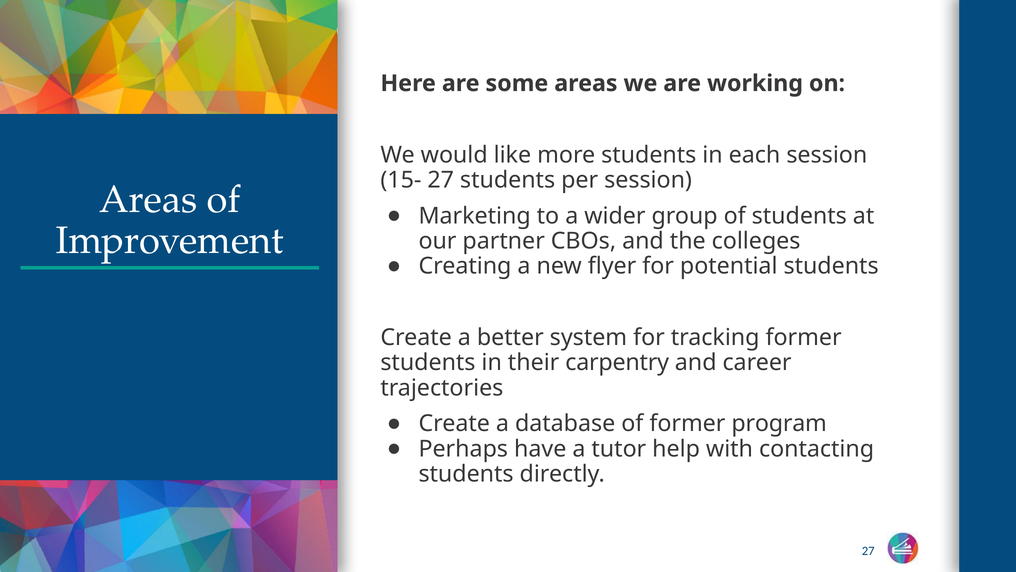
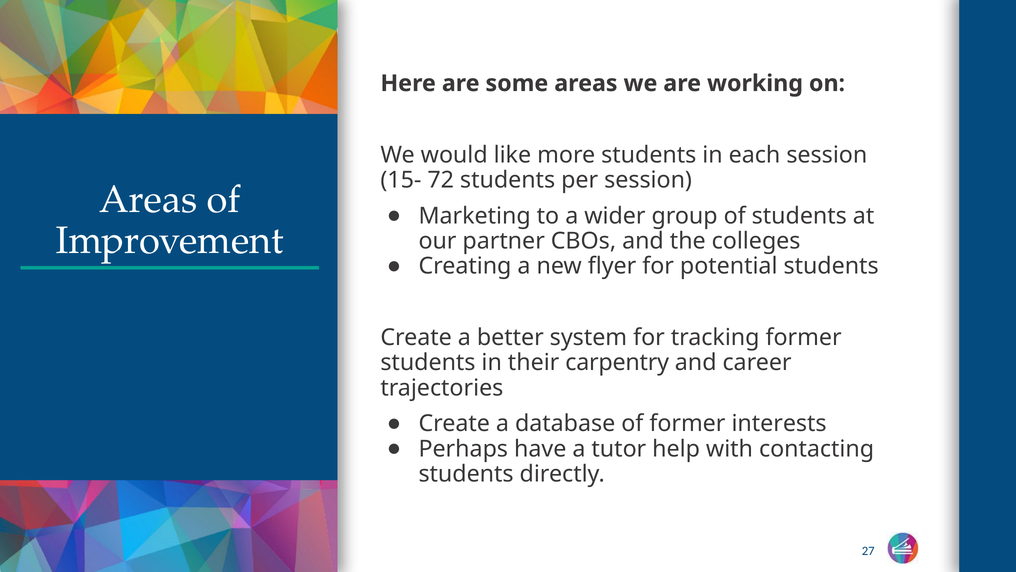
15- 27: 27 -> 72 (441, 180)
program: program -> interests (779, 423)
